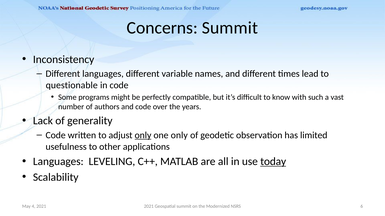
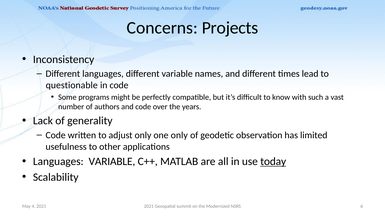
Concerns Summit: Summit -> Projects (230, 28)
only underline: present -> none (143, 135)
Languages LEVELING: LEVELING -> VARIABLE (112, 162)
